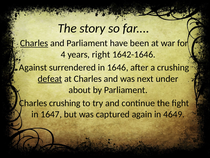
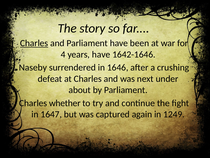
years right: right -> have (101, 54)
Against: Against -> Naseby (33, 67)
defeat underline: present -> none (50, 79)
Charles crushing: crushing -> whether (65, 103)
4649: 4649 -> 1249 (174, 114)
